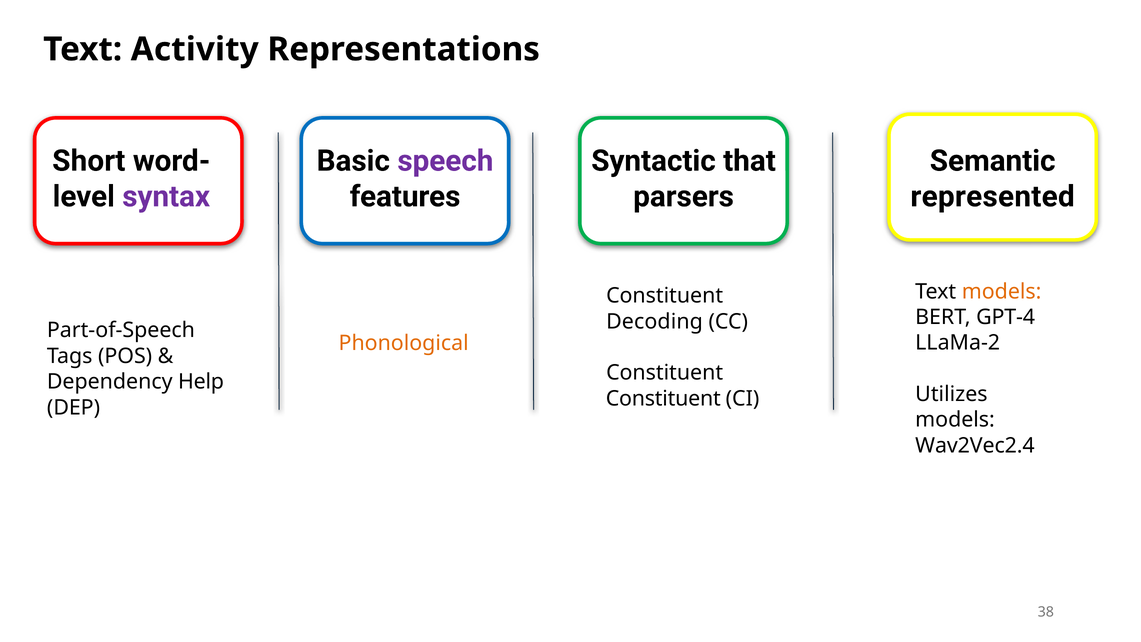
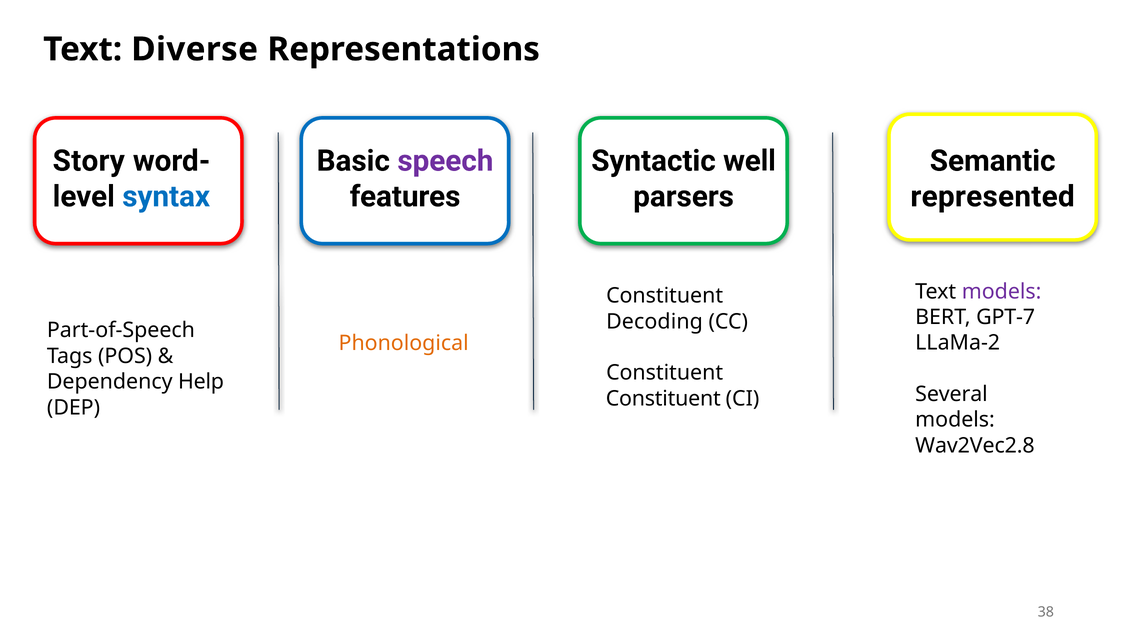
Activity: Activity -> Diverse (195, 49)
Short: Short -> Story (89, 161)
that: that -> well (750, 161)
syntax colour: purple -> blue (166, 196)
models colour: orange -> purple (1002, 291)
GPT-4: GPT-4 -> GPT-7 (1006, 317)
Utilizes: Utilizes -> Several (951, 394)
Wav2Vec2.4: Wav2Vec2.4 -> Wav2Vec2.8 (975, 445)
